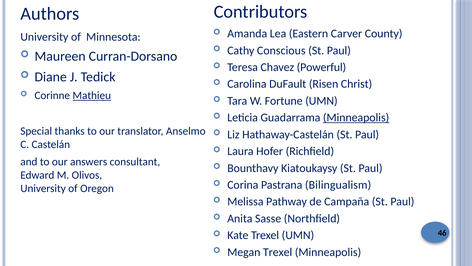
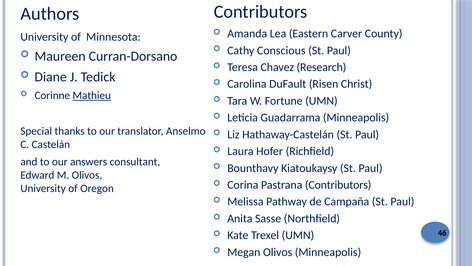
Powerful: Powerful -> Research (321, 67)
Minneapolis underline: present -> none (356, 117)
Pastrana Bilingualism: Bilingualism -> Contributors (338, 185)
Megan Trexel: Trexel -> Olivos (278, 252)
